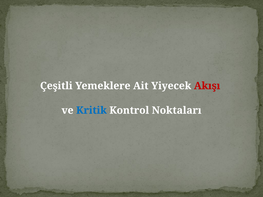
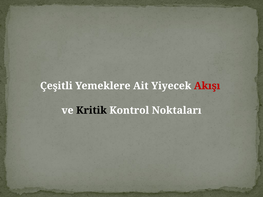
Kritik colour: blue -> black (91, 111)
